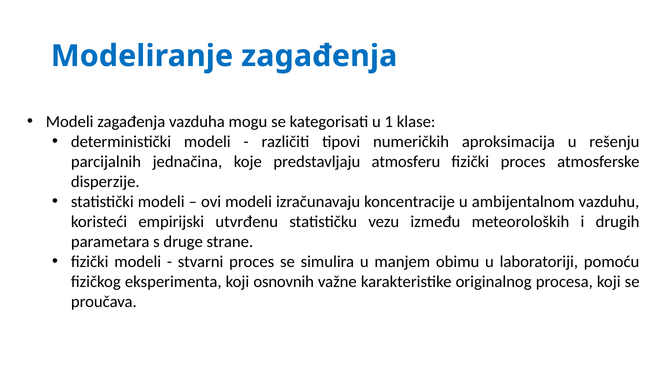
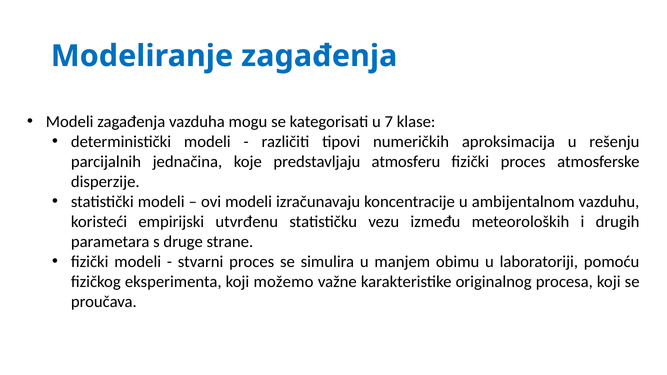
1: 1 -> 7 (389, 122)
osnovnih: osnovnih -> možemo (284, 282)
